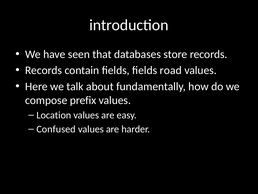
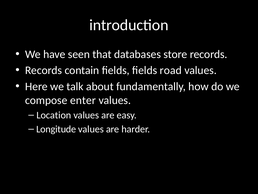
prefix: prefix -> enter (83, 100)
Confused: Confused -> Longitude (56, 129)
